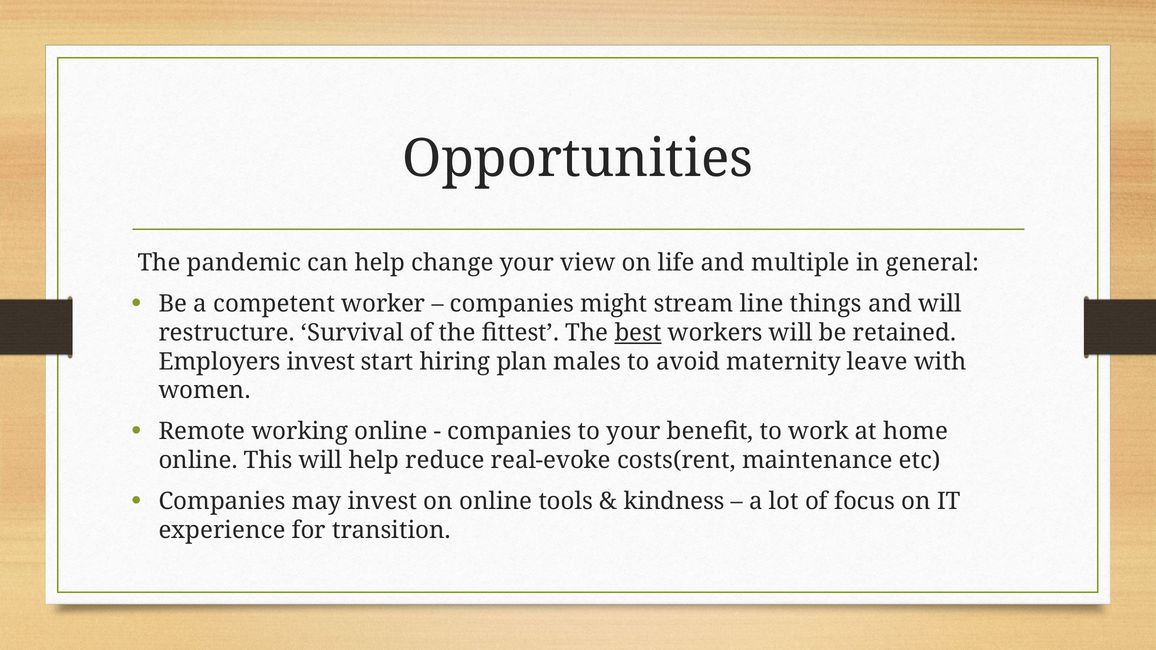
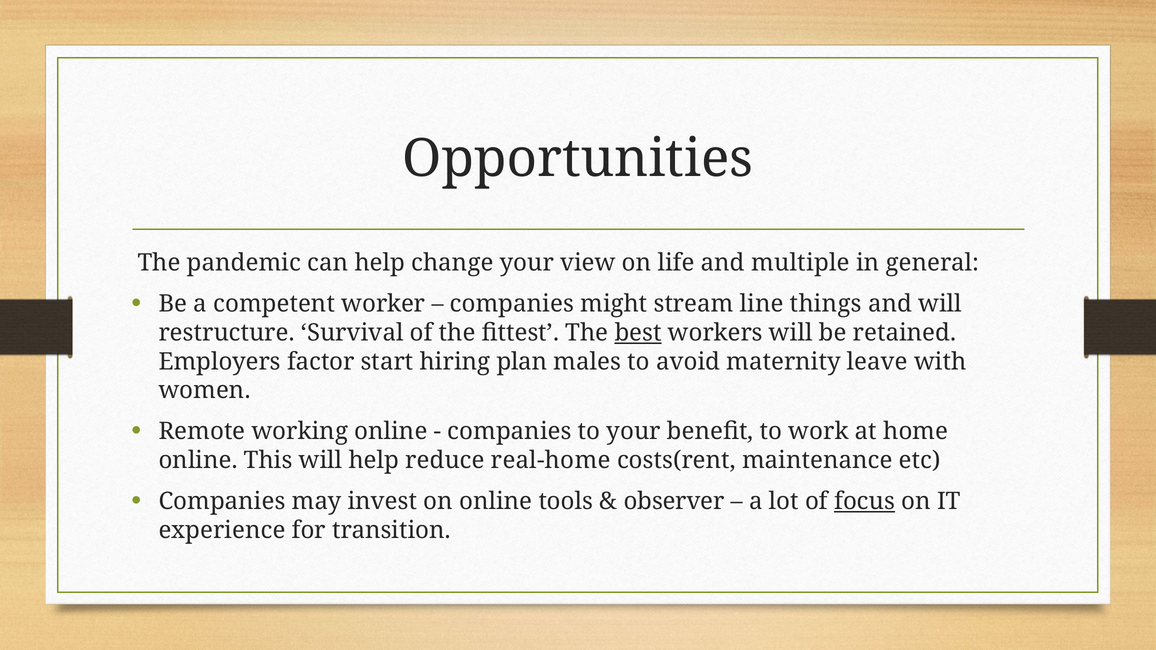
Employers invest: invest -> factor (321, 362)
real-evoke: real-evoke -> real-home (551, 460)
kindness: kindness -> observer (674, 501)
focus underline: none -> present (865, 501)
